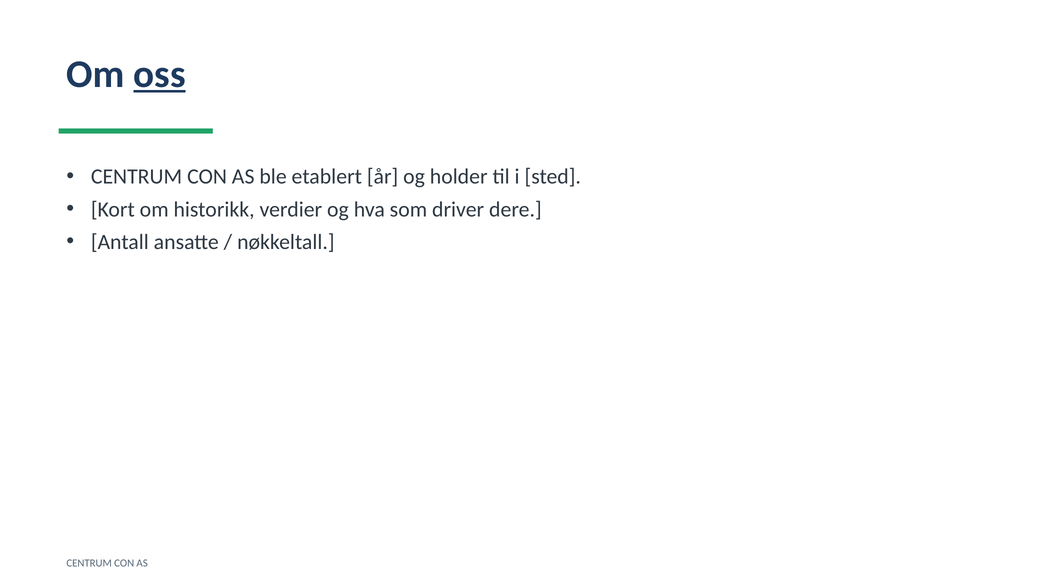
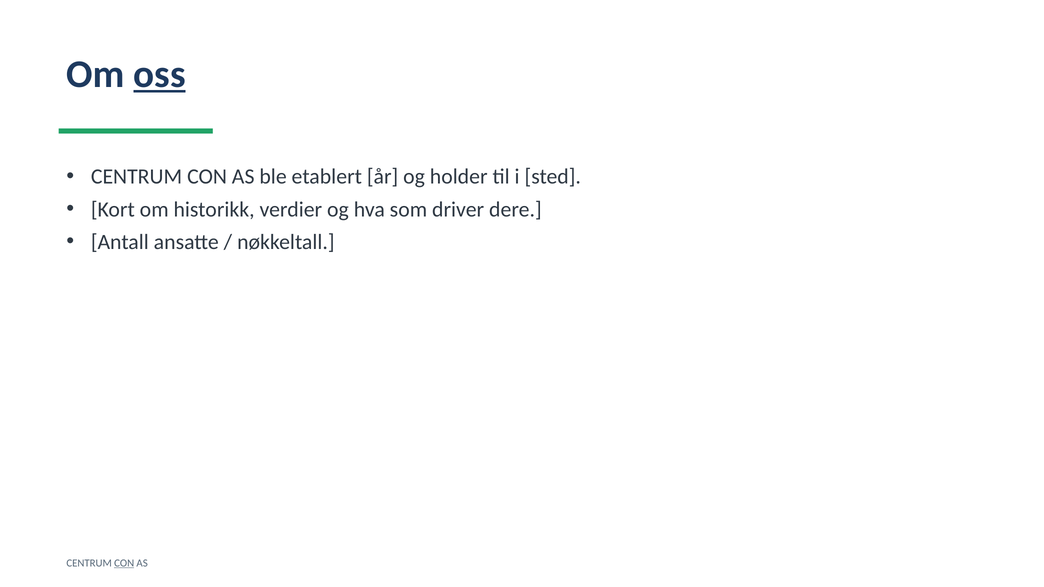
CON underline: none -> present (124, 563)
